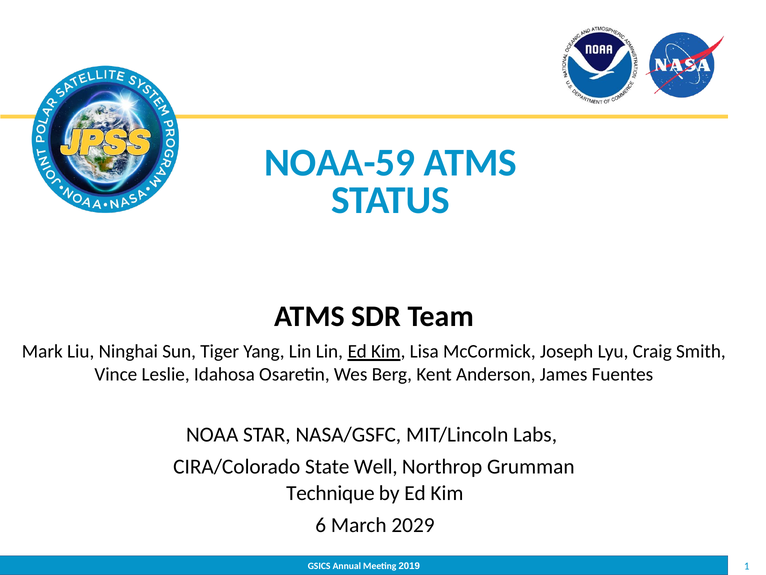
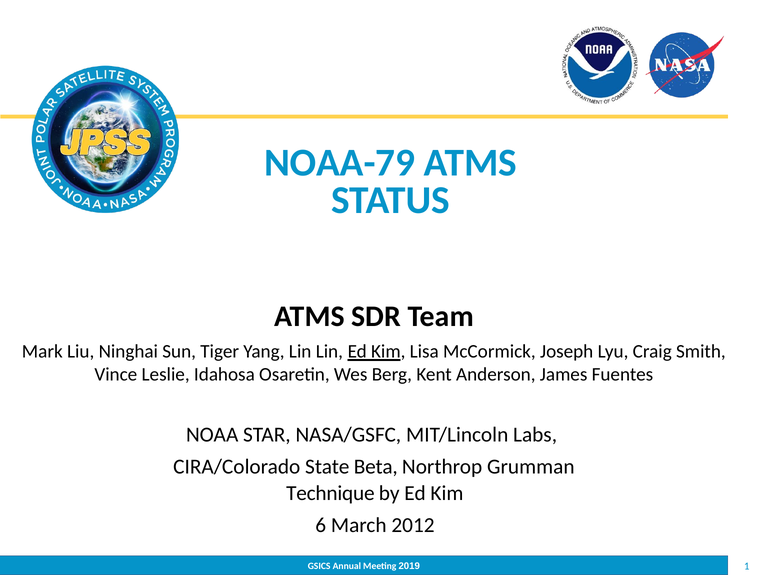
NOAA-59: NOAA-59 -> NOAA-79 (340, 162)
Well: Well -> Beta (376, 466)
2029: 2029 -> 2012 (413, 525)
